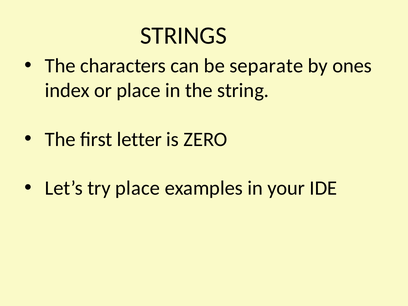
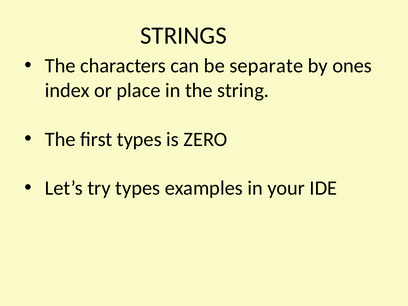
first letter: letter -> types (139, 139)
try place: place -> types (138, 188)
